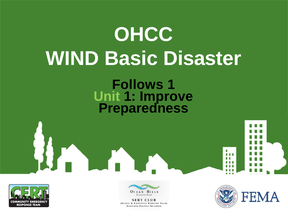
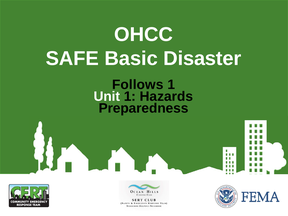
WIND: WIND -> SAFE (72, 58)
Unit colour: light green -> white (107, 96)
Improve: Improve -> Hazards (166, 96)
